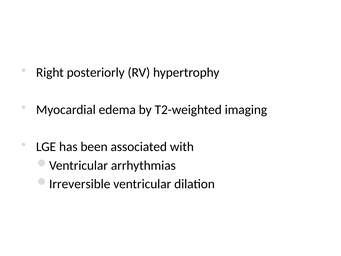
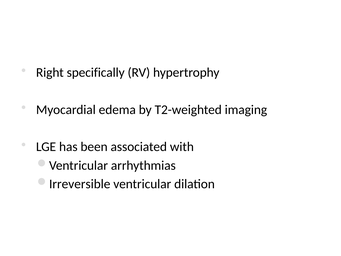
posteriorly: posteriorly -> specifically (96, 72)
